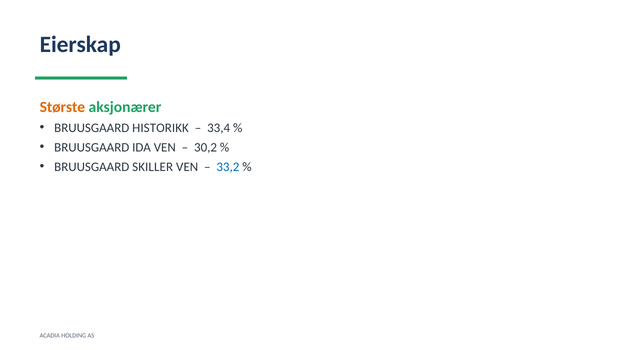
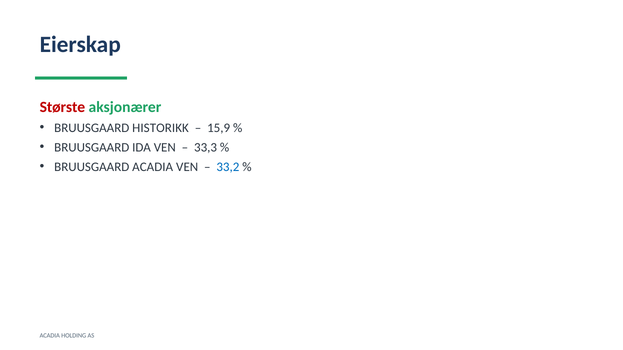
Største colour: orange -> red (62, 107)
33,4: 33,4 -> 15,9 (219, 128)
30,2: 30,2 -> 33,3 (206, 148)
BRUUSGAARD SKILLER: SKILLER -> ACADIA (153, 167)
